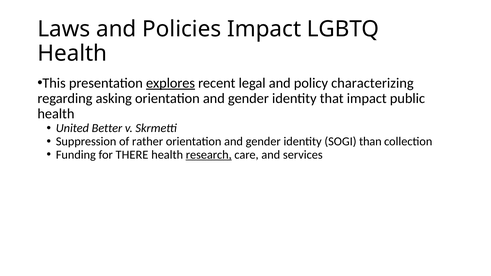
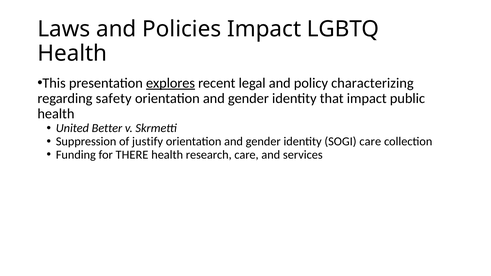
asking: asking -> safety (114, 98)
rather: rather -> justify (148, 142)
SOGI than: than -> care (370, 142)
research underline: present -> none (209, 155)
